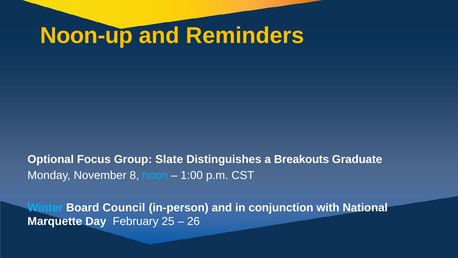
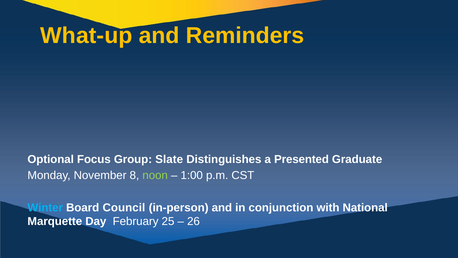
Noon-up: Noon-up -> What-up (86, 35)
Breakouts: Breakouts -> Presented (301, 159)
noon colour: light blue -> light green (155, 175)
